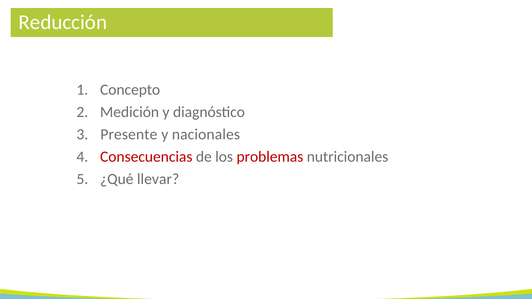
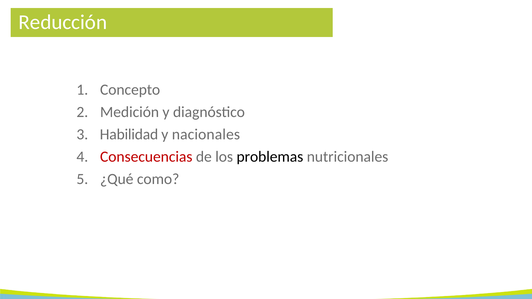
Presente: Presente -> Habilidad (129, 135)
problemas colour: red -> black (270, 157)
llevar: llevar -> como (158, 179)
